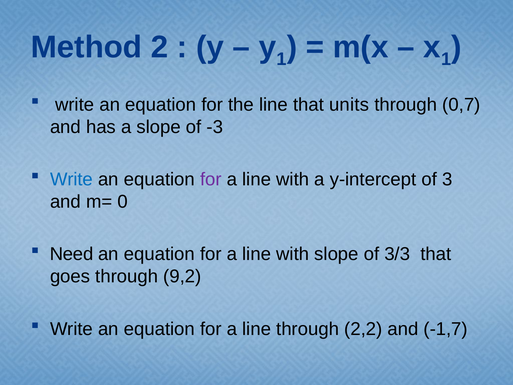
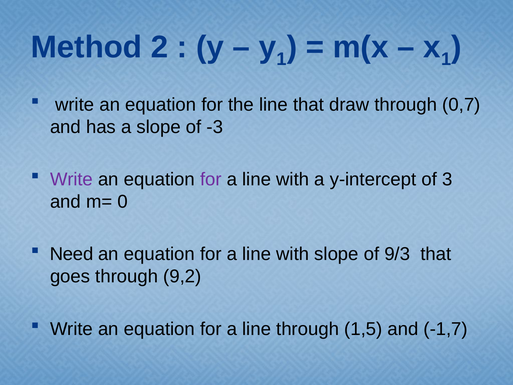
units: units -> draw (349, 105)
Write colour: blue -> purple (71, 179)
3/3: 3/3 -> 9/3 (397, 254)
2,2: 2,2 -> 1,5 (363, 329)
